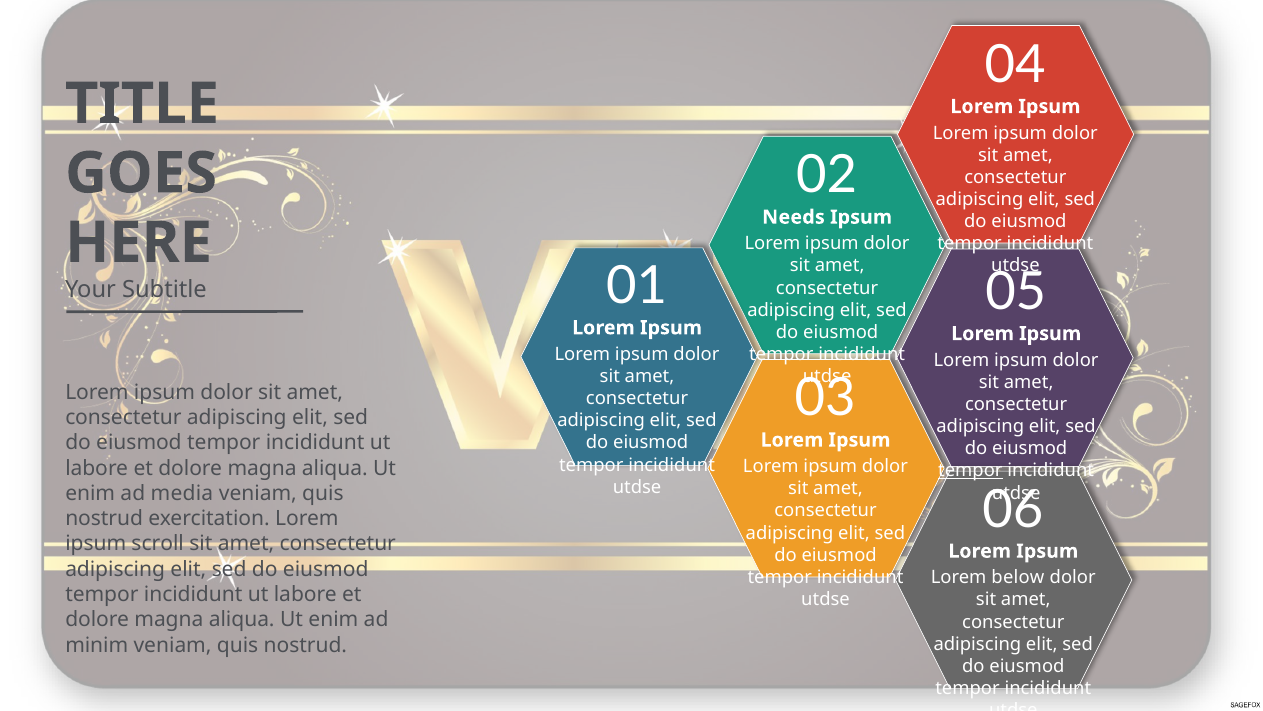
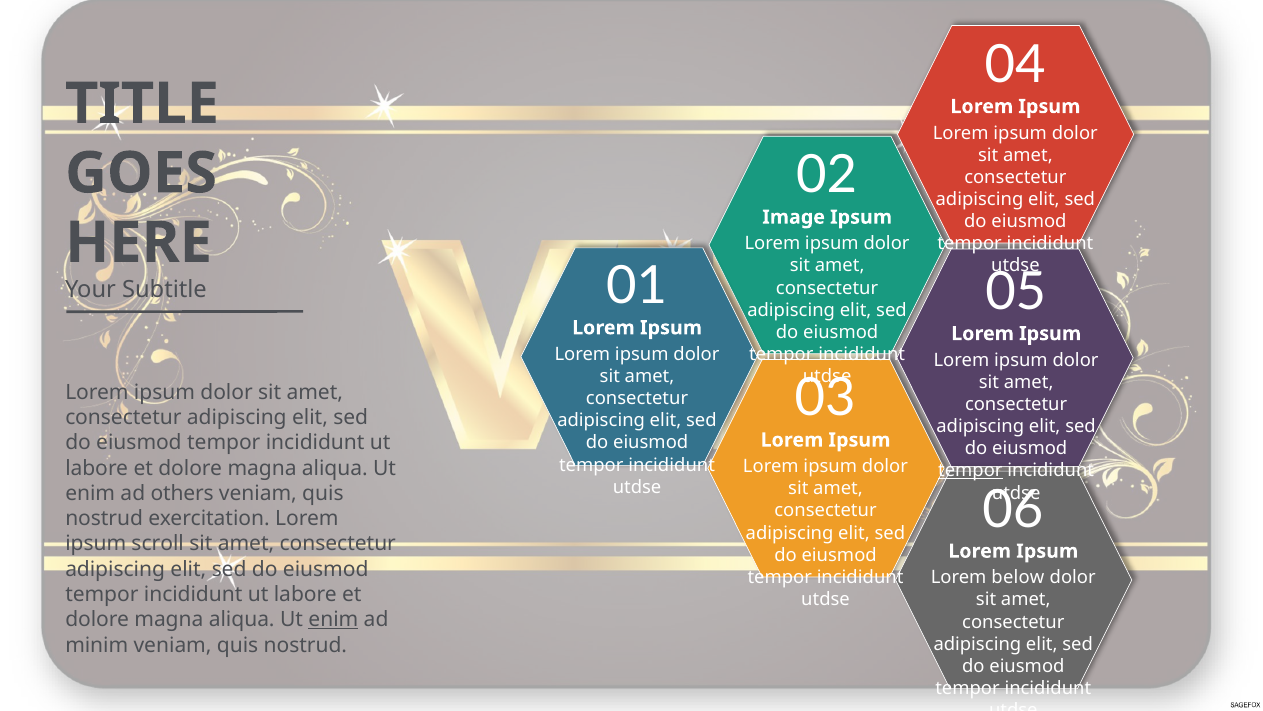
Needs: Needs -> Image (794, 217)
media: media -> others (182, 493)
enim underline: none -> present (333, 619)
